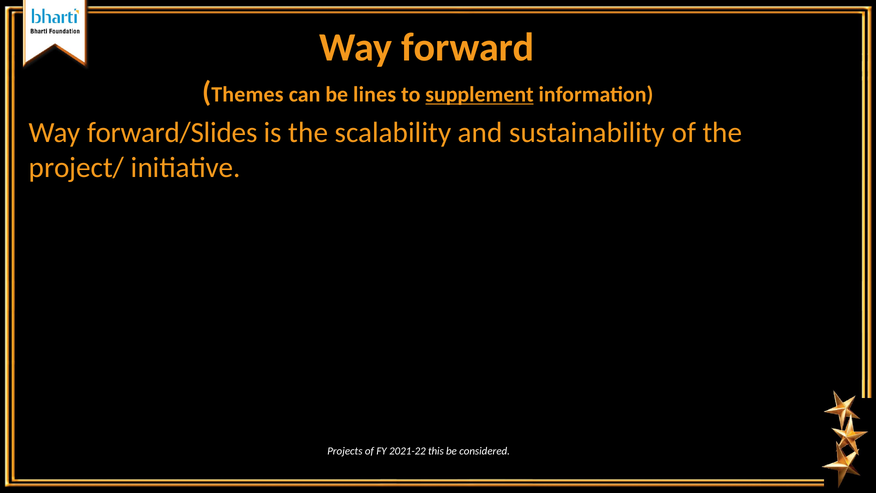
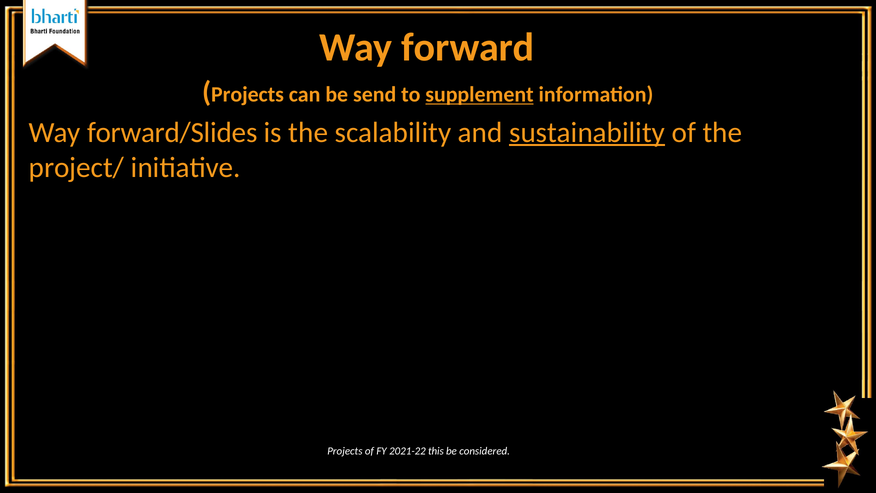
Themes: Themes -> Projects (248, 95)
lines: lines -> send (375, 95)
sustainability underline: none -> present (587, 132)
